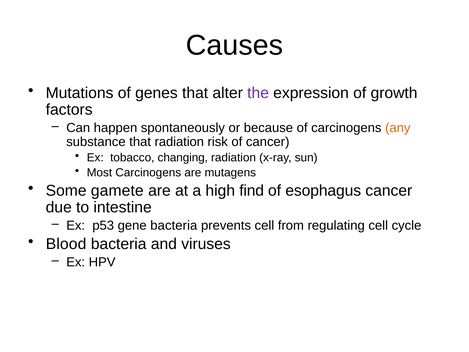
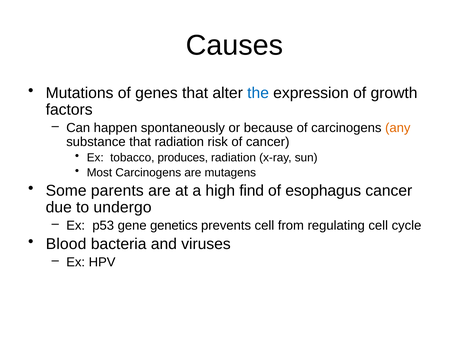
the colour: purple -> blue (258, 93)
changing: changing -> produces (183, 158)
gamete: gamete -> parents (117, 190)
intestine: intestine -> undergo (123, 207)
gene bacteria: bacteria -> genetics (174, 225)
